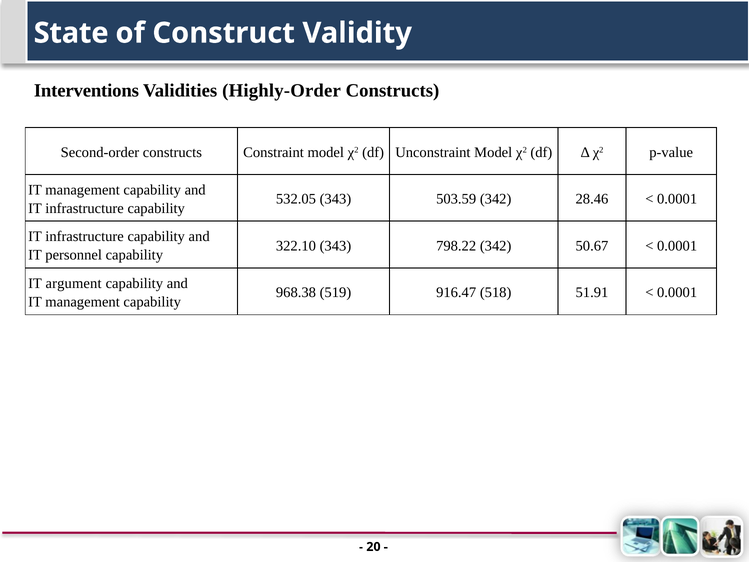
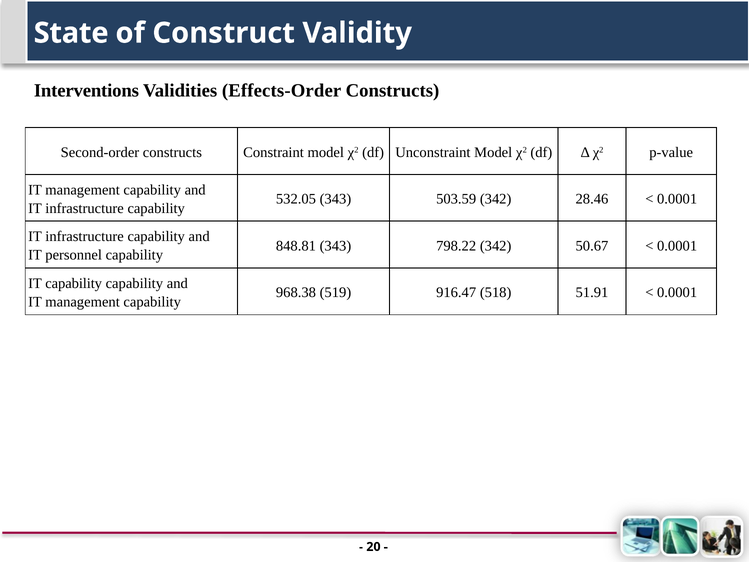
Highly-Order: Highly-Order -> Effects-Order (282, 91)
322.10: 322.10 -> 848.81 (296, 246)
IT argument: argument -> capability (74, 283)
